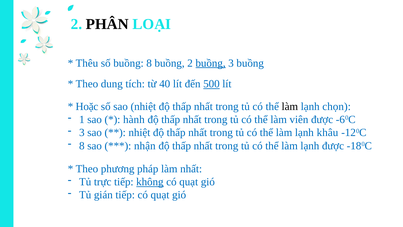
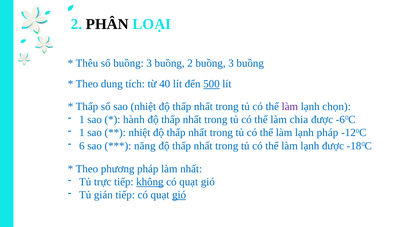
số buồng 8: 8 -> 3 (149, 63)
buồng underline: present -> none (211, 63)
Hoặc: Hoặc -> Thấp (87, 106)
làm colour: black -> purple (290, 106)
viên: viên -> chia (299, 119)
3: 3 -> 1 (82, 133)
lạnh khâu: khâu -> pháp (327, 133)
8: 8 -> 6 (82, 146)
nhận: nhận -> năng (145, 146)
gió underline: none -> present (179, 195)
